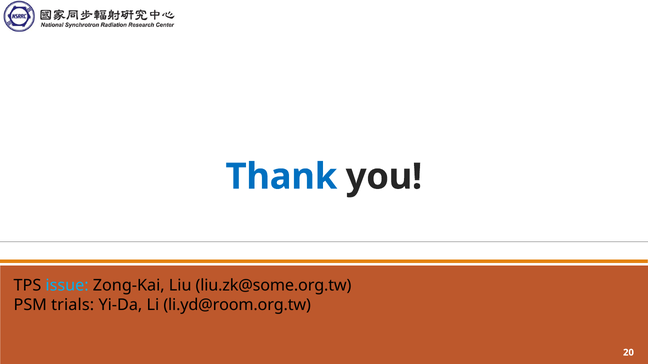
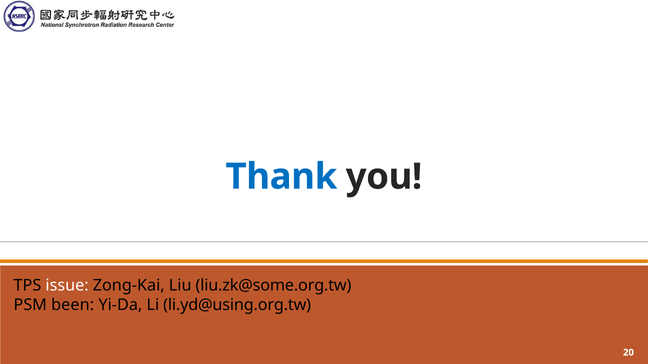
issue colour: light blue -> white (67, 286)
trials: trials -> been (73, 305)
li.yd@room.org.tw: li.yd@room.org.tw -> li.yd@using.org.tw (237, 305)
